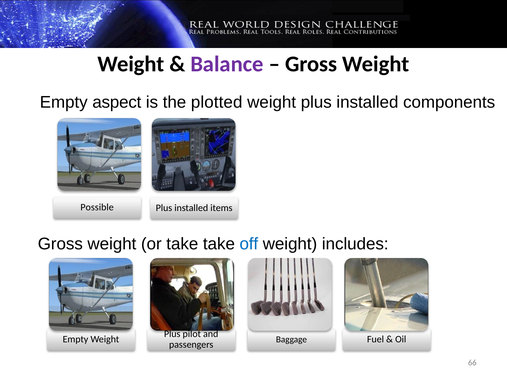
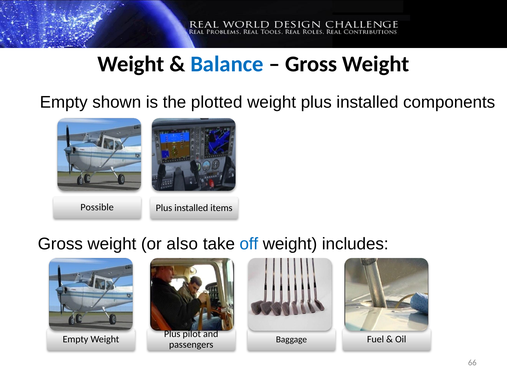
Balance colour: purple -> blue (227, 64)
aspect: aspect -> shown (117, 102)
or take: take -> also (182, 244)
